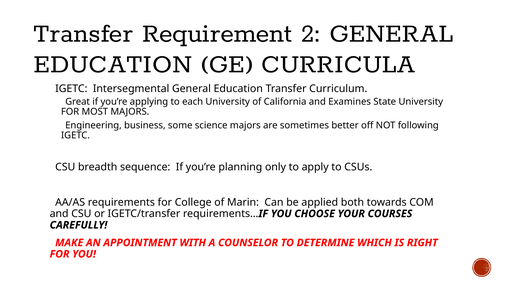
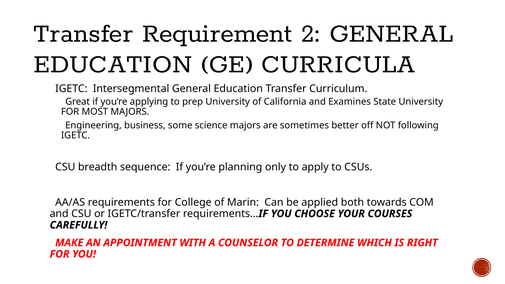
each: each -> prep (193, 102)
